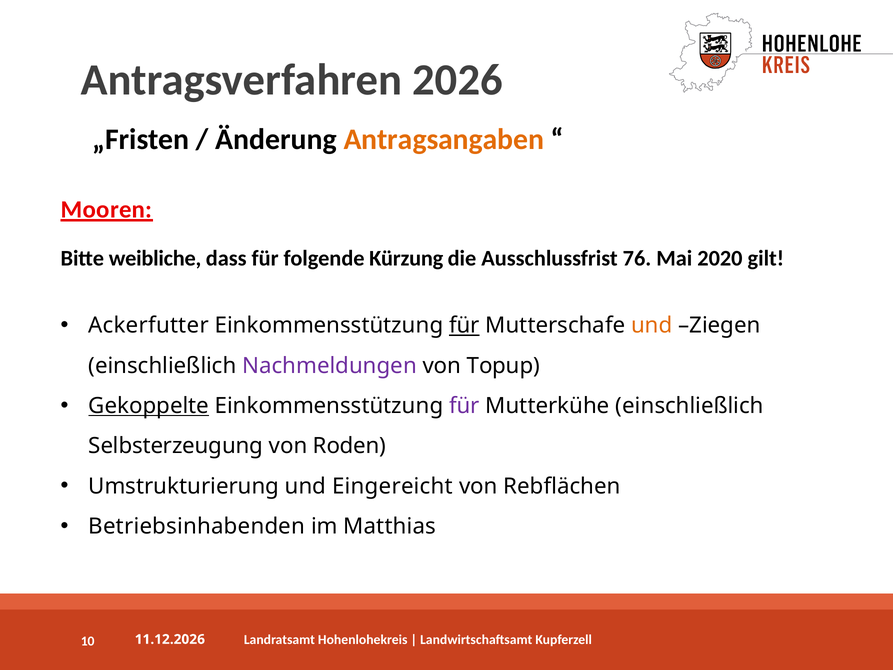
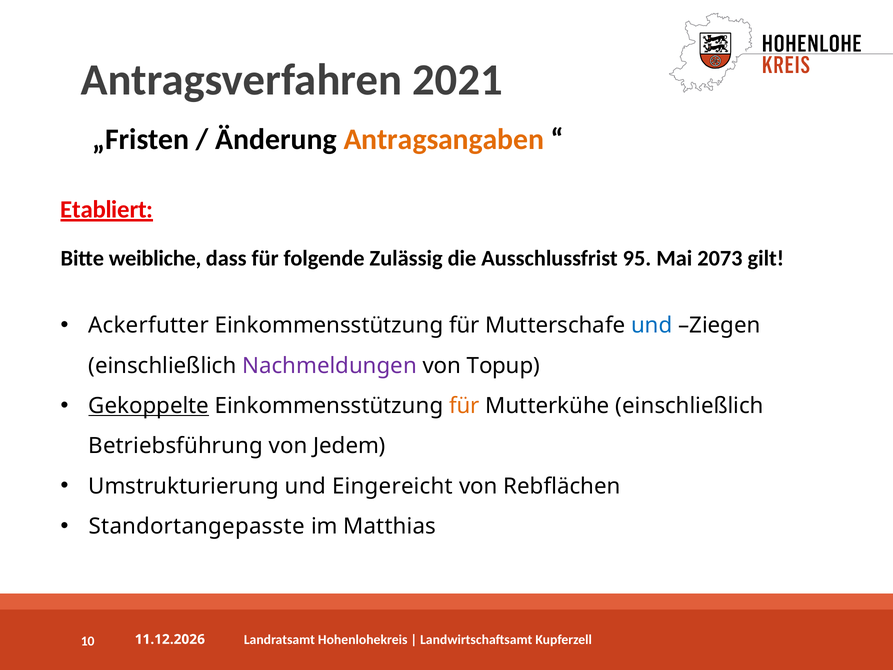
2026: 2026 -> 2021 (458, 80)
Mooren: Mooren -> Etabliert (107, 209)
Kürzung: Kürzung -> Zulässig (406, 258)
76: 76 -> 95 (637, 258)
2020: 2020 -> 2073 (720, 258)
für underline: present -> none (464, 325)
und colour: orange -> blue (652, 325)
für colour: purple -> orange (464, 406)
Selbsterzeugung: Selbsterzeugung -> Betriebsführung (176, 446)
Roden: Roden -> Jedem (349, 446)
Betriebsinhabenden: Betriebsinhabenden -> Standortangepasste (197, 526)
